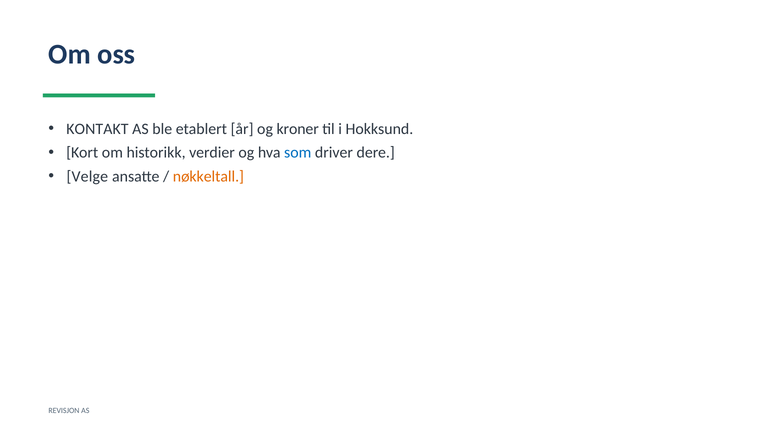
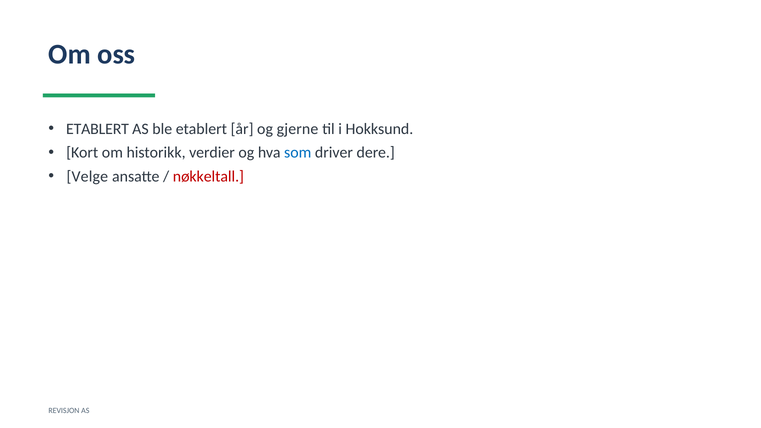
KONTAKT: KONTAKT -> ETABLERT (98, 129)
kroner: kroner -> gjerne (298, 129)
nøkkeltall colour: orange -> red (208, 176)
